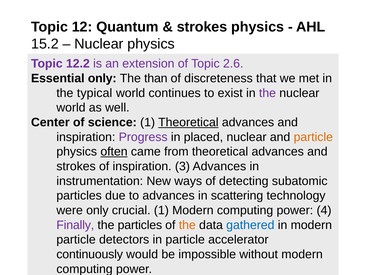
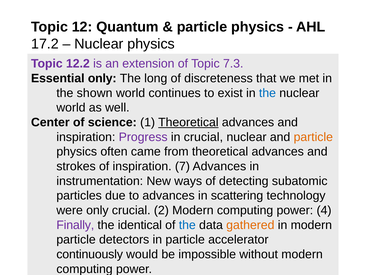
strokes: strokes -> particle (202, 27)
15.2: 15.2 -> 17.2 (45, 44)
2.6: 2.6 -> 7.3 (233, 64)
than: than -> long (156, 78)
typical: typical -> shown (95, 93)
the colour: purple -> blue (267, 93)
in placed: placed -> crucial (203, 137)
often underline: present -> none (114, 151)
3: 3 -> 7 (182, 166)
crucial 1: 1 -> 2 (161, 210)
the particles: particles -> identical (140, 225)
the colour: orange -> blue (187, 225)
gathered colour: blue -> orange (250, 225)
